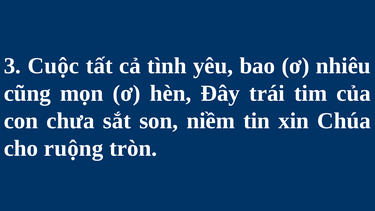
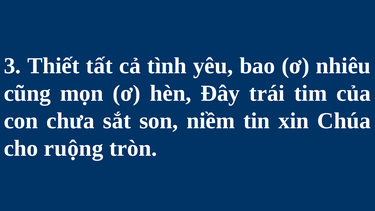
Cuộc: Cuộc -> Thiết (53, 66)
